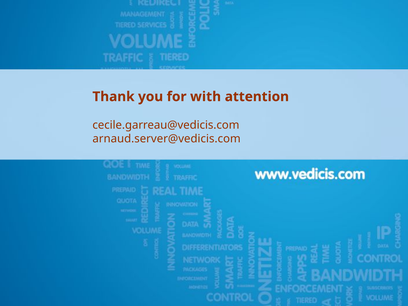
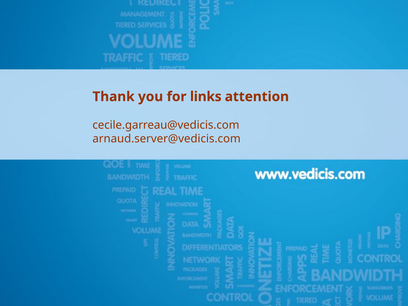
with: with -> links (206, 97)
